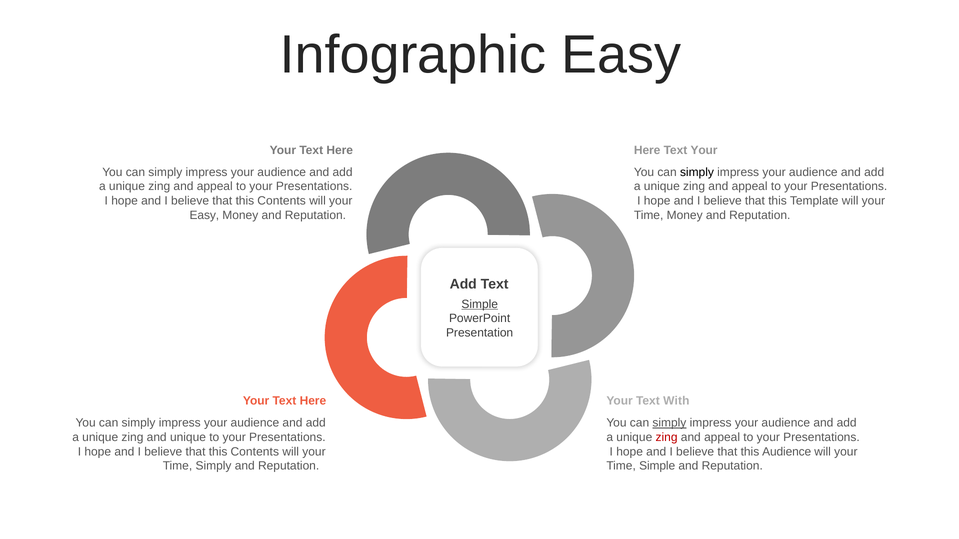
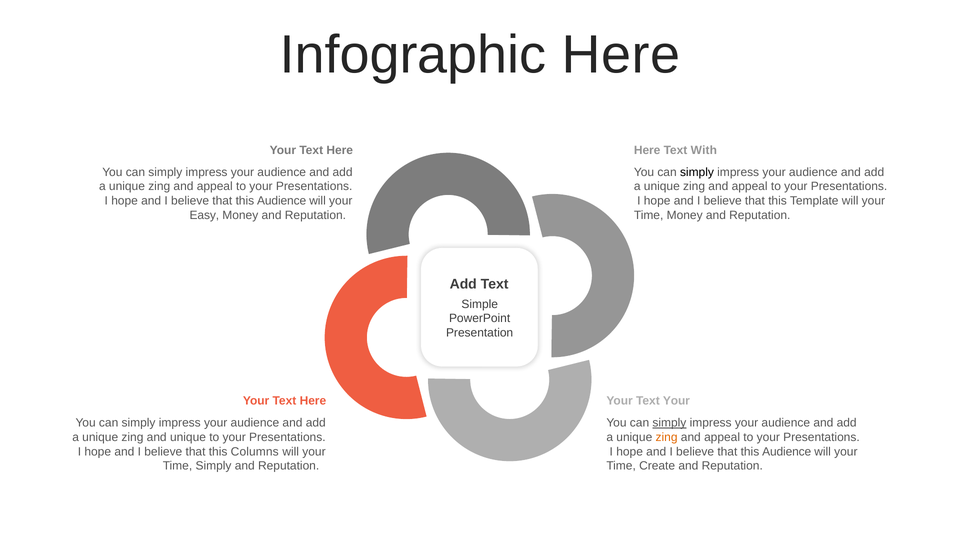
Infographic Easy: Easy -> Here (621, 55)
Text Your: Your -> With (704, 150)
Contents: Contents -> Audience (282, 201)
Simple underline: present -> none (480, 304)
Text With: With -> Your (676, 401)
zing colour: red -> orange (667, 438)
Contents: Contents -> Columns (255, 452)
Time Simple: Simple -> Create (657, 466)
